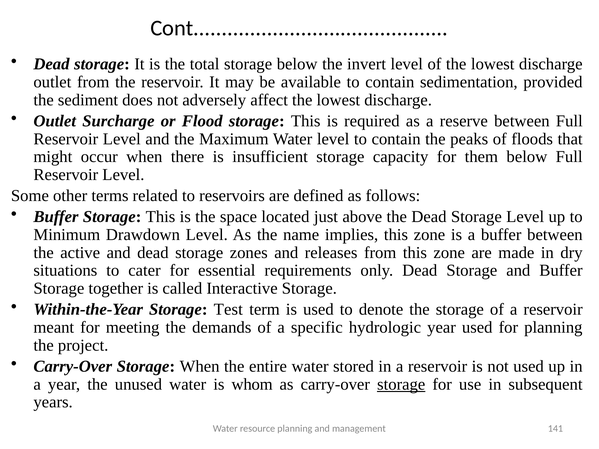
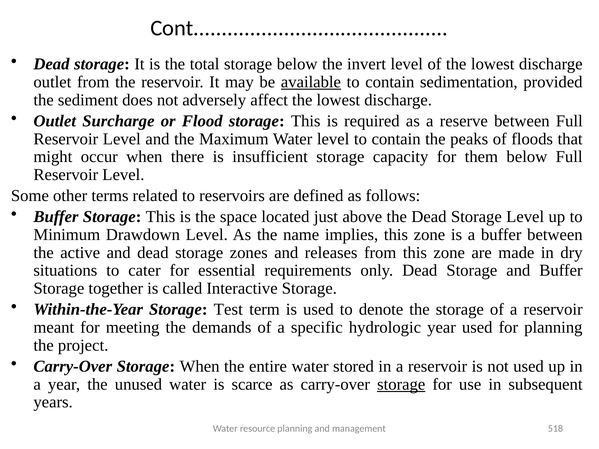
available underline: none -> present (311, 82)
whom: whom -> scarce (252, 384)
141: 141 -> 518 (555, 429)
